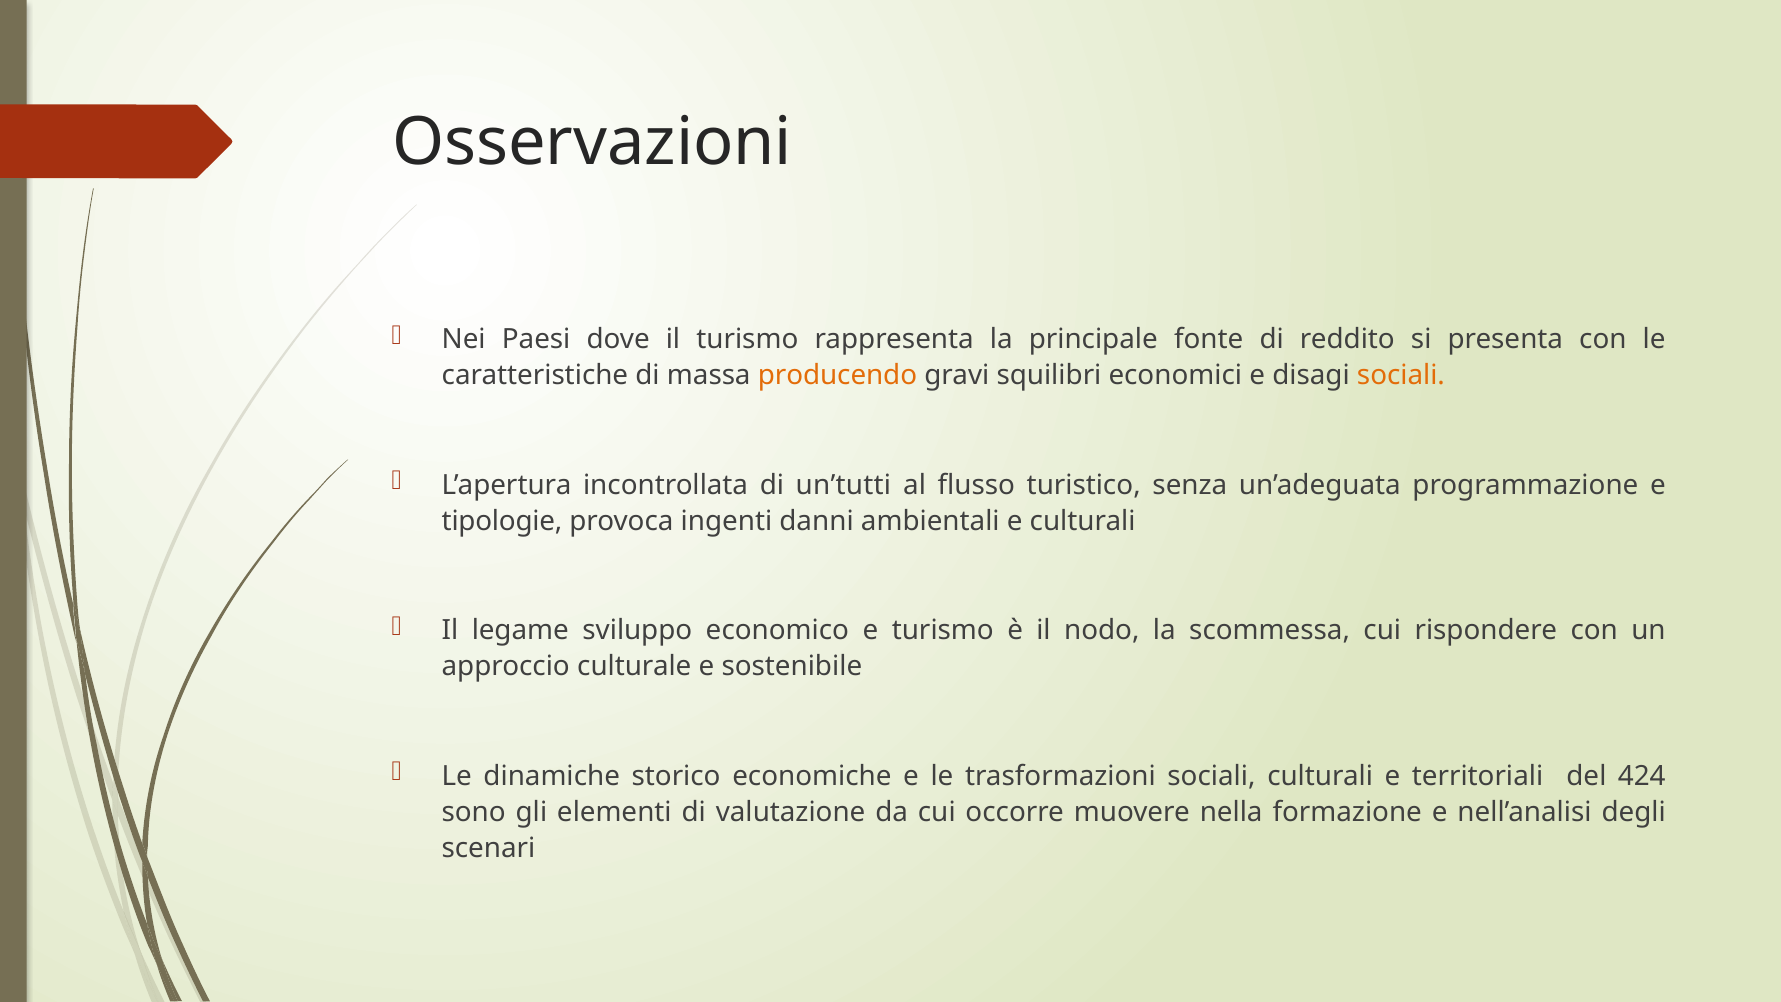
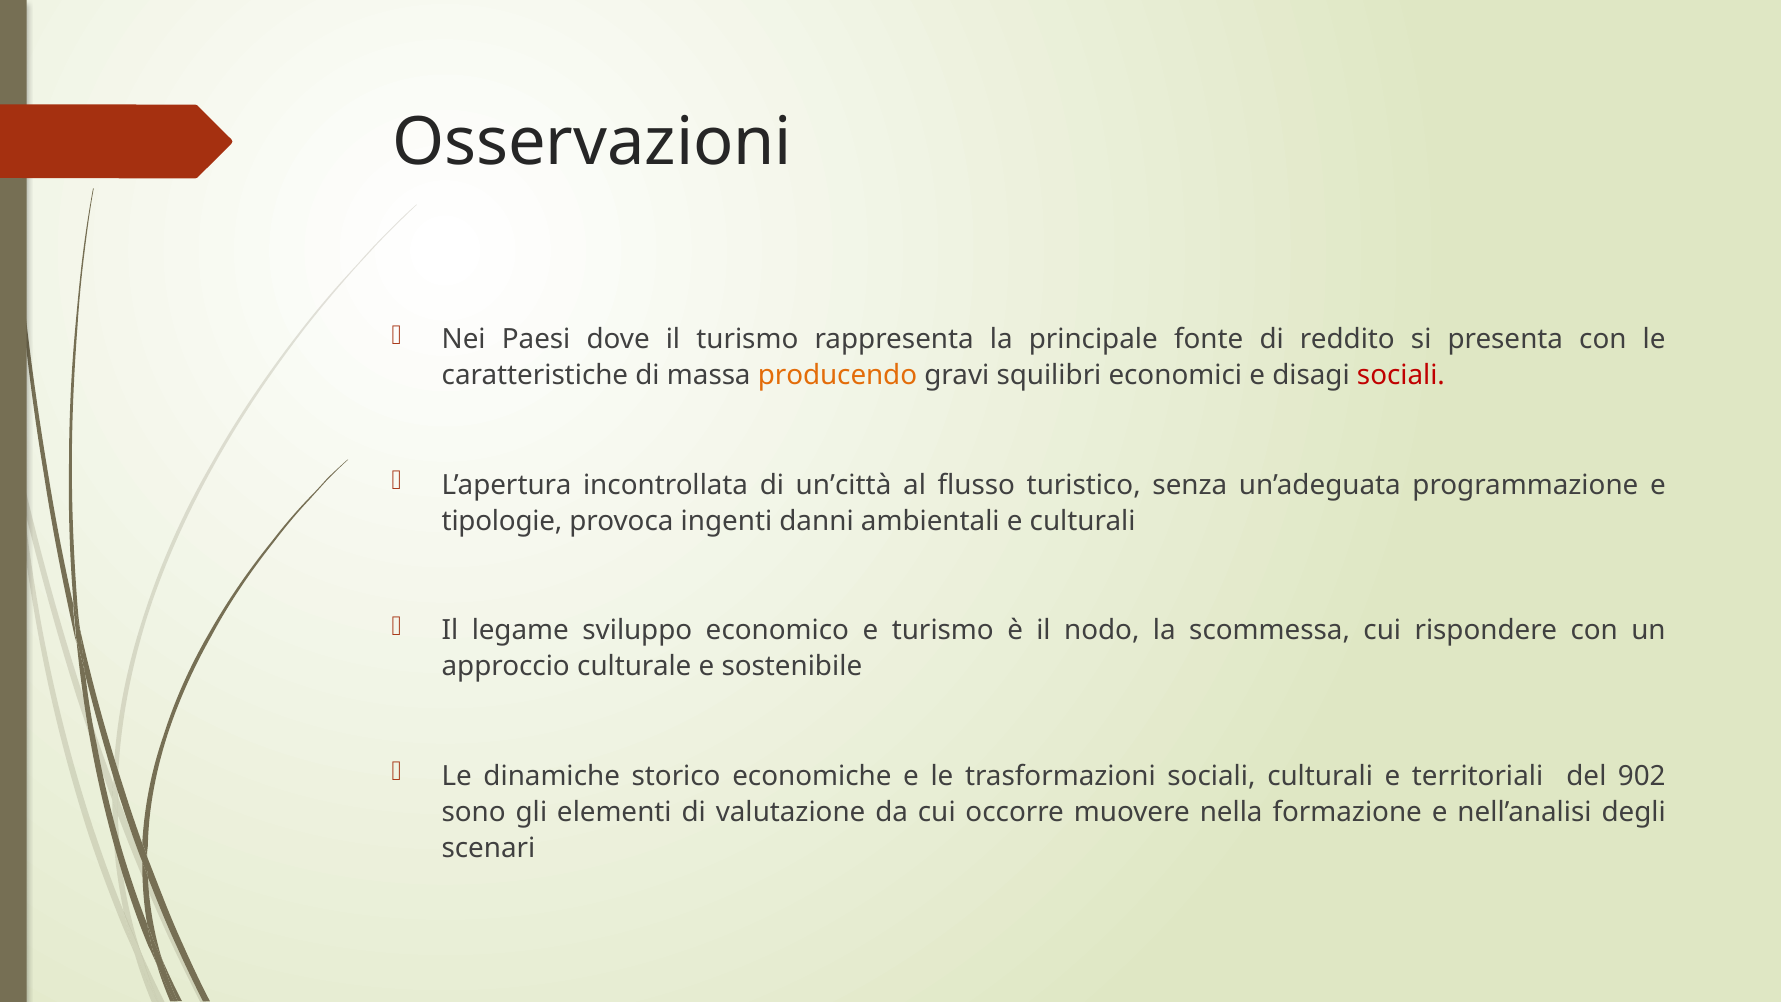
sociali colour: orange -> red (1401, 376)
un’tutti: un’tutti -> un’città (844, 485)
424: 424 -> 902 (1642, 776)
